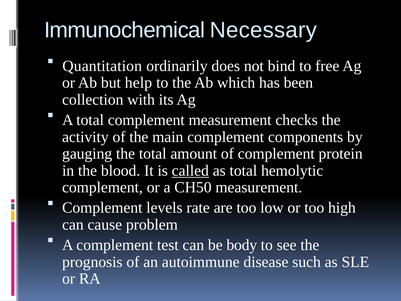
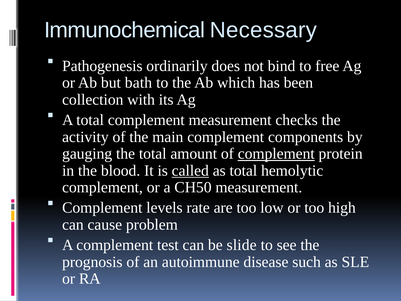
Quantitation: Quantitation -> Pathogenesis (102, 66)
help: help -> bath (138, 83)
complement underline: none -> present (276, 154)
body: body -> slide (242, 245)
